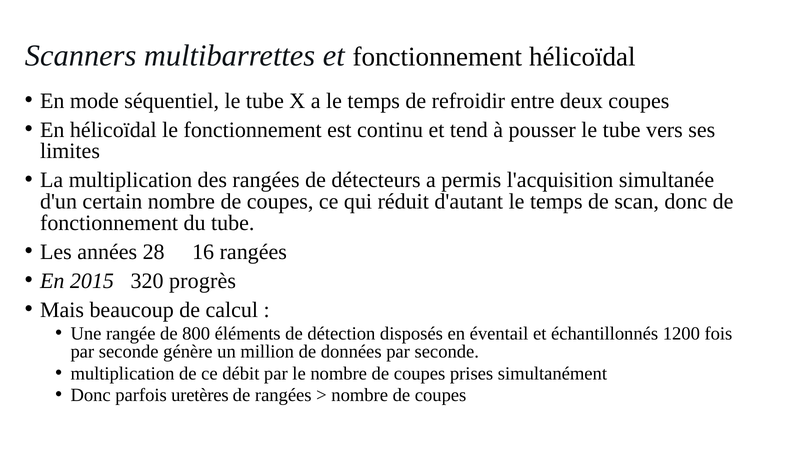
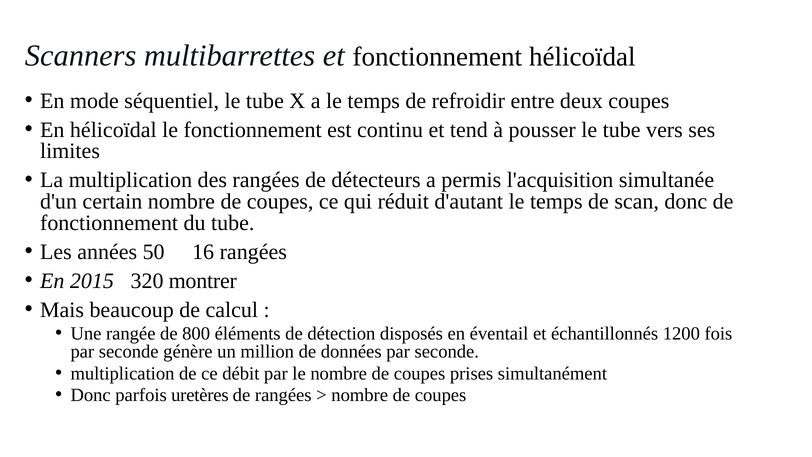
28: 28 -> 50 (154, 252)
progrès: progrès -> montrer (203, 281)
